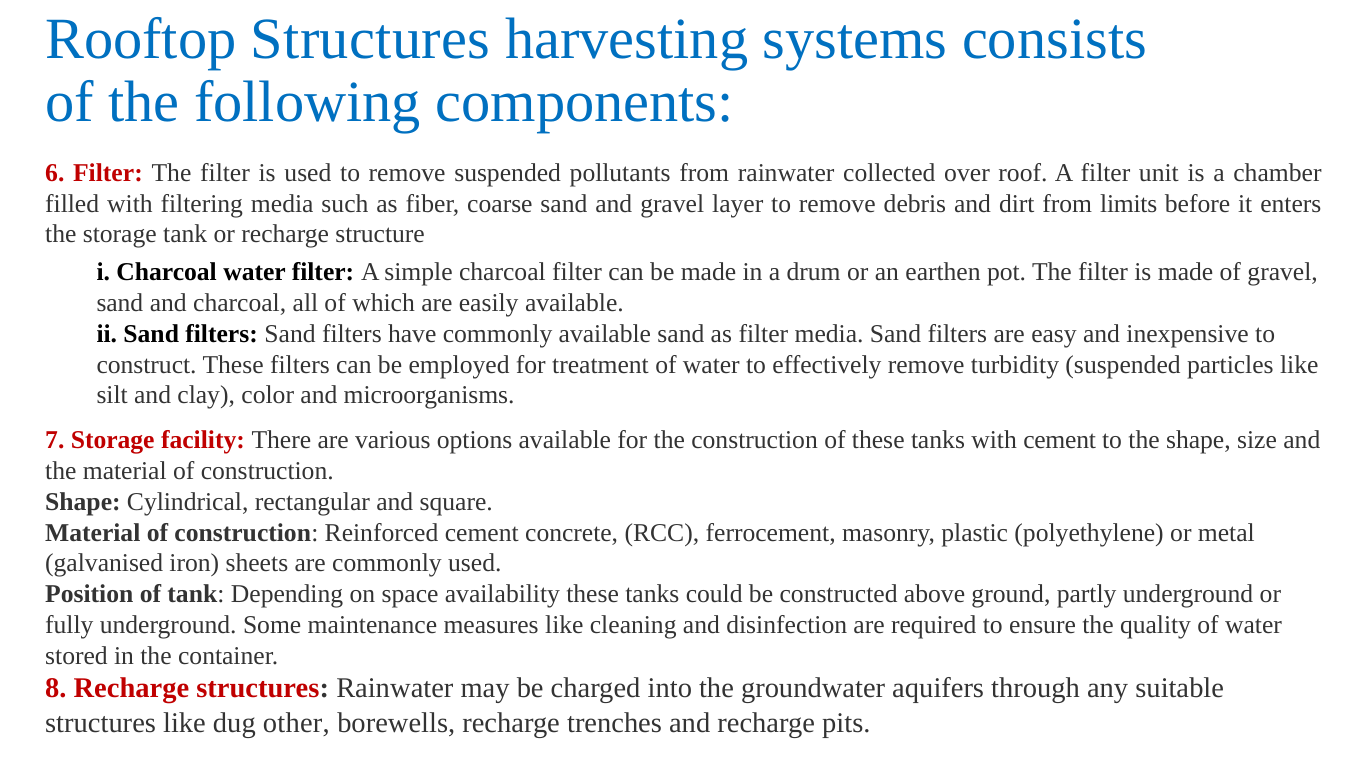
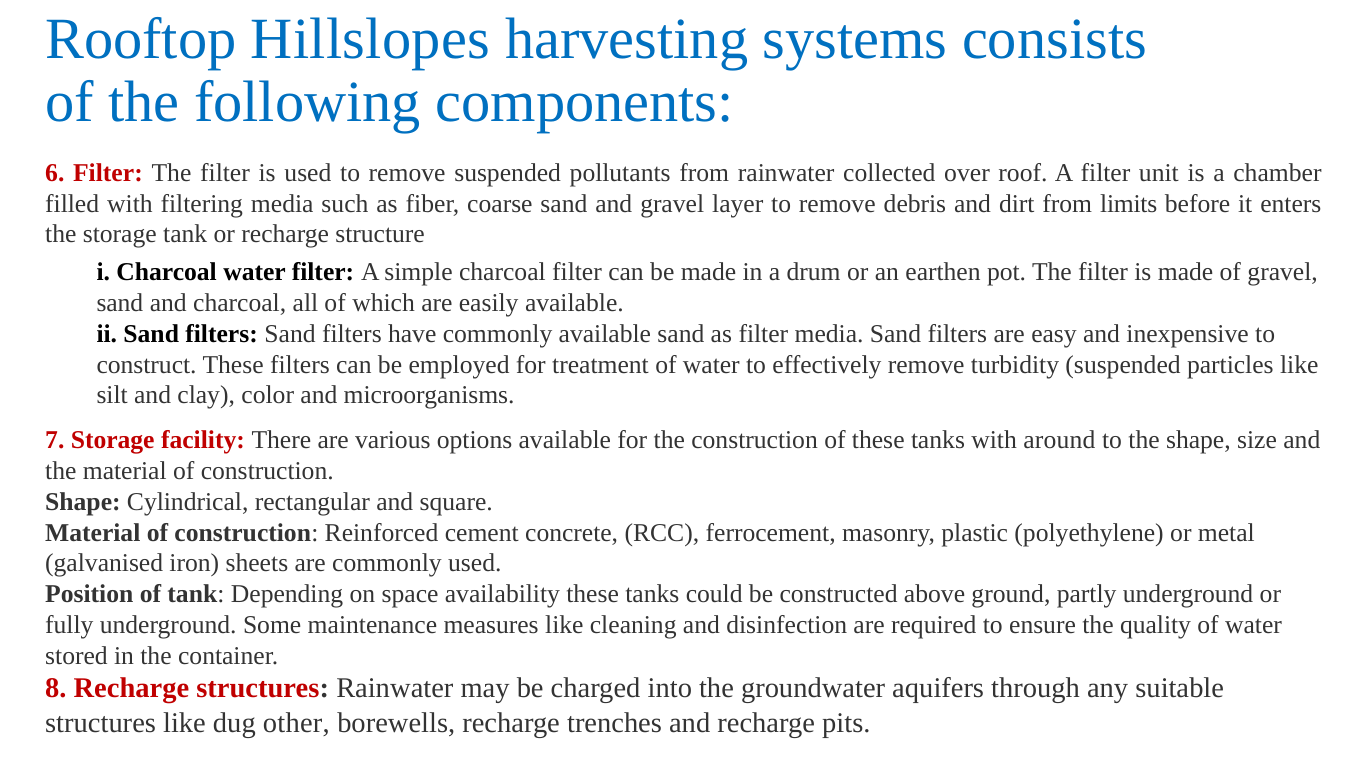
Rooftop Structures: Structures -> Hillslopes (371, 39)
with cement: cement -> around (1059, 440)
